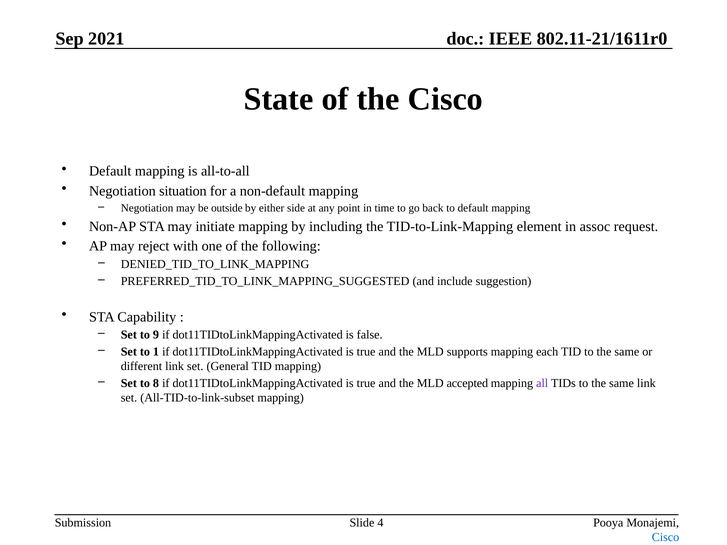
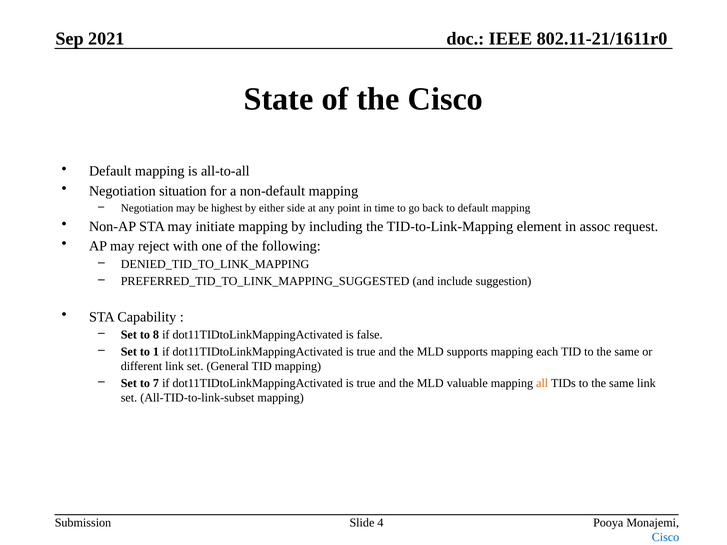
outside: outside -> highest (227, 208)
9: 9 -> 8 (156, 335)
8: 8 -> 7 (156, 384)
accepted: accepted -> valuable (467, 384)
all colour: purple -> orange (542, 384)
